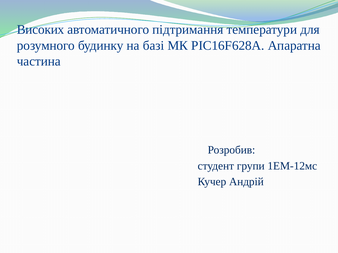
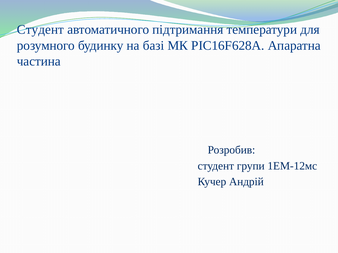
Високих: Високих -> Студент (40, 30)
